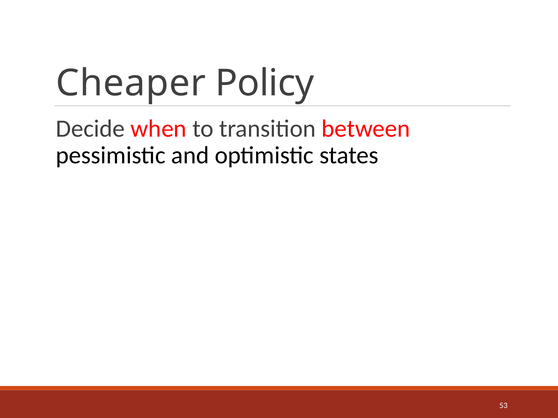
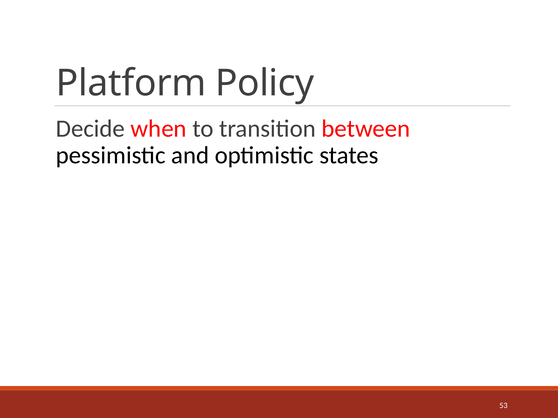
Cheaper: Cheaper -> Platform (131, 83)
